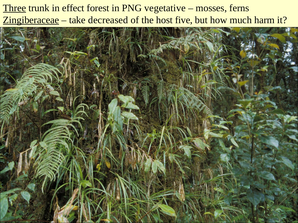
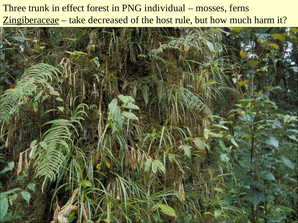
Three underline: present -> none (14, 8)
vegetative: vegetative -> individual (165, 8)
five: five -> rule (184, 20)
